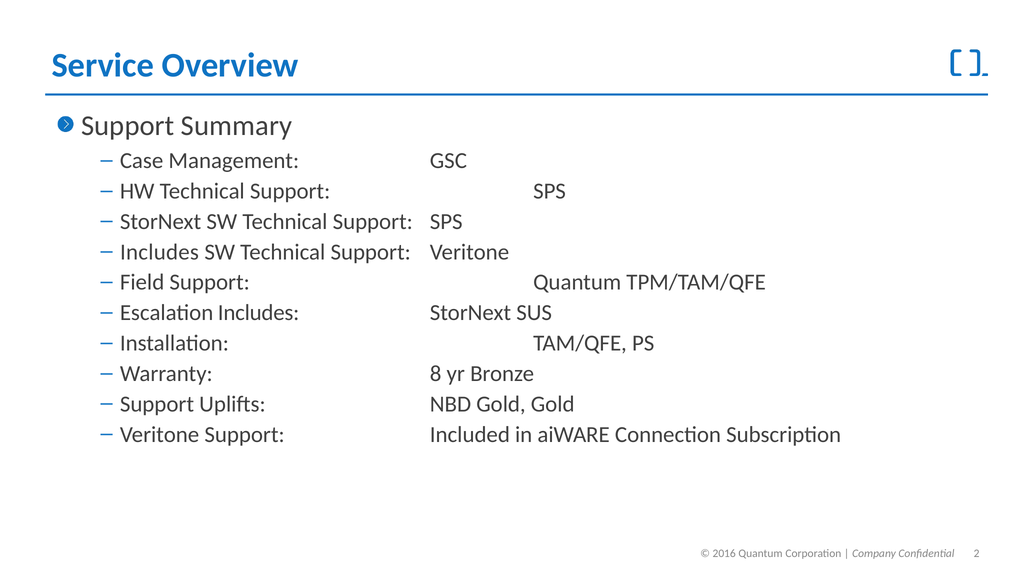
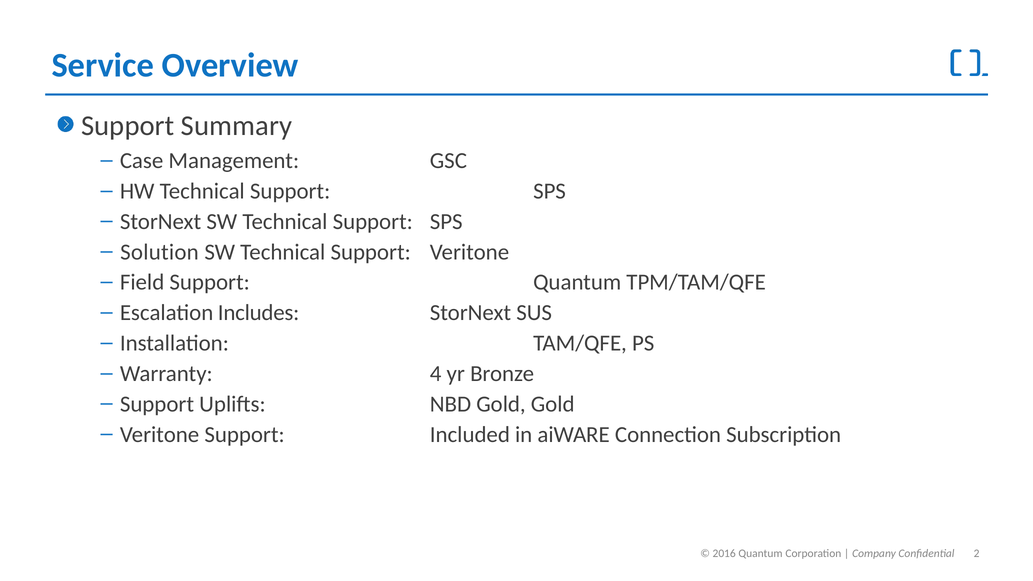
Includes: Includes -> Solution (160, 252)
8: 8 -> 4 (436, 374)
